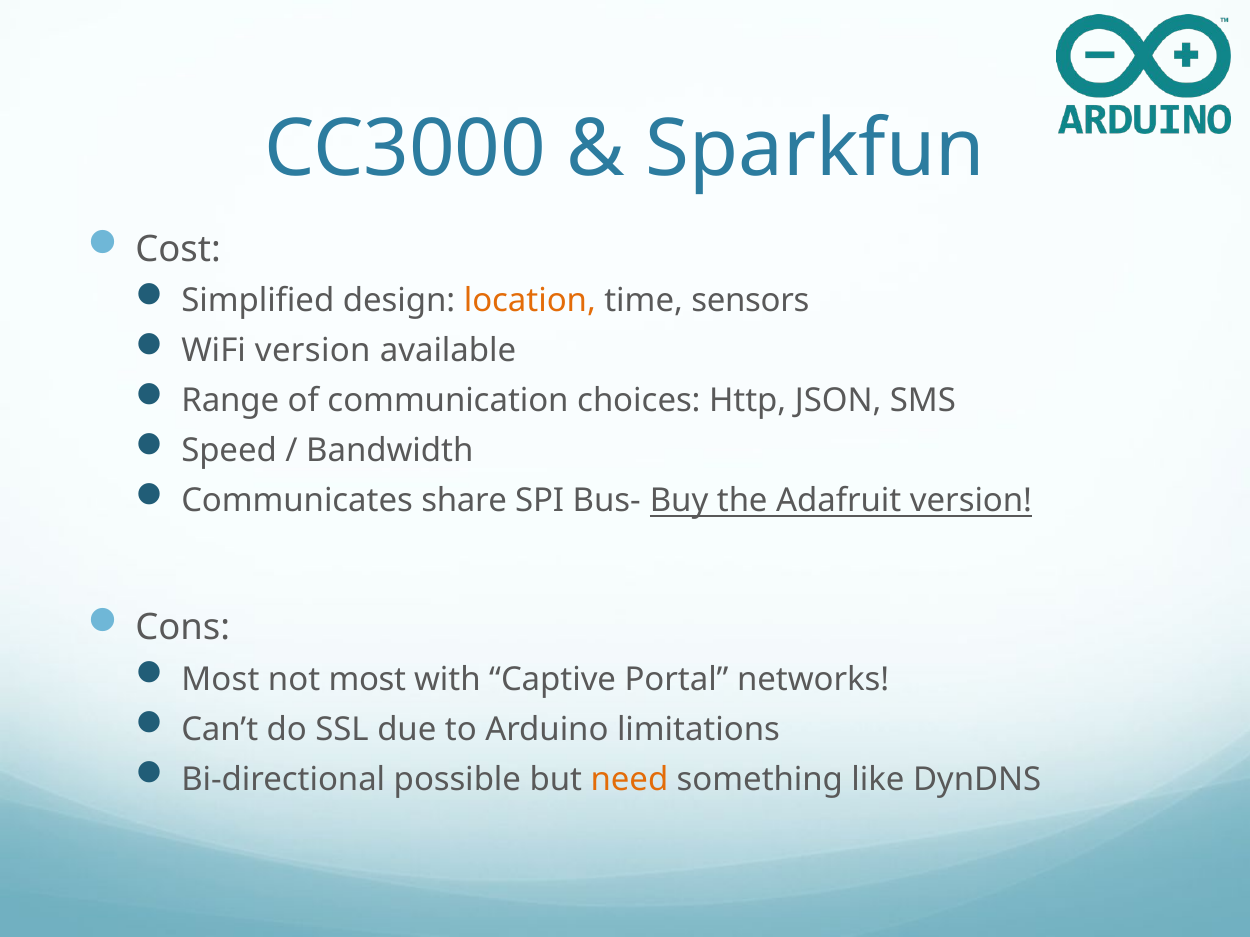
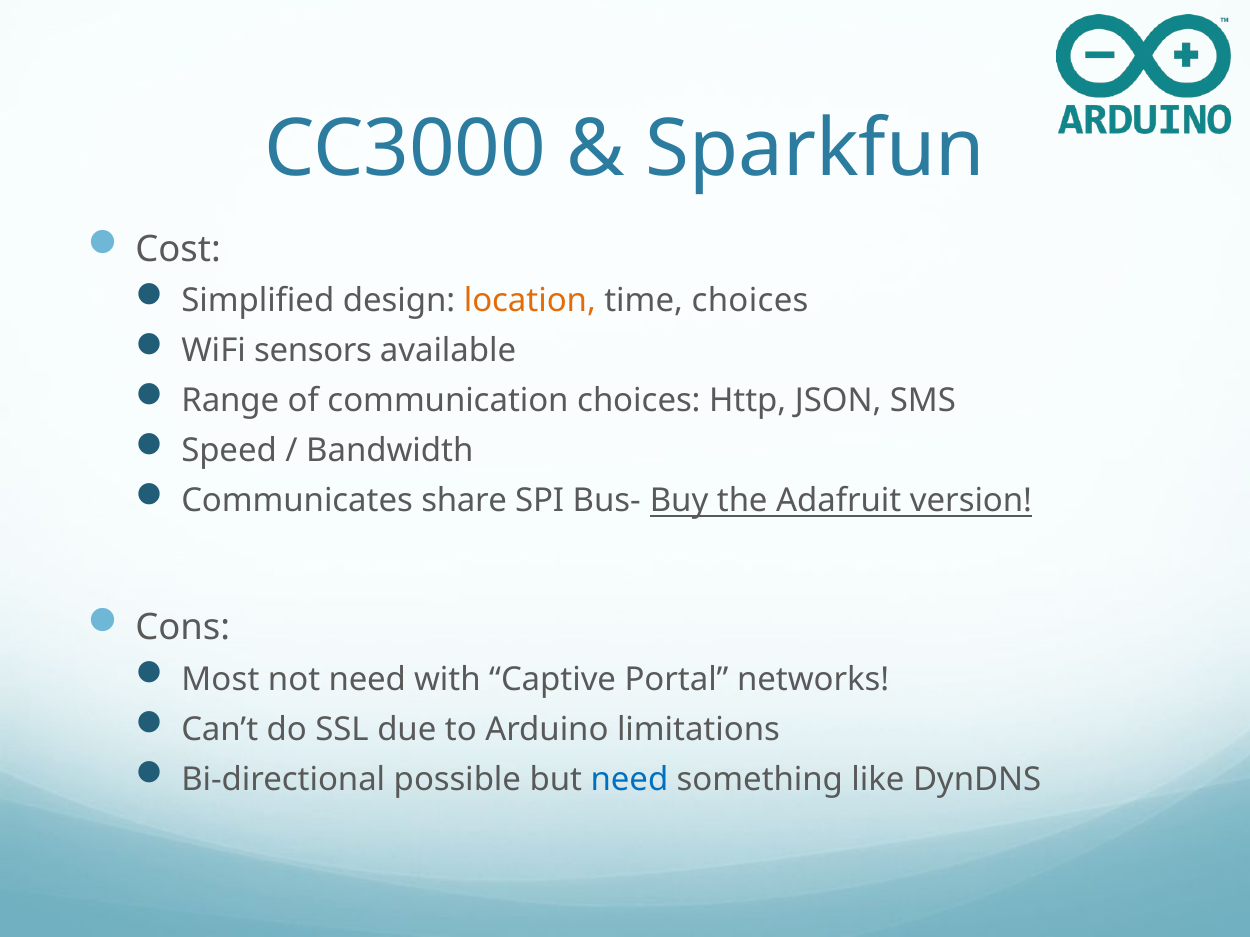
time sensors: sensors -> choices (750, 301)
WiFi version: version -> sensors (313, 351)
not most: most -> need (367, 680)
need colour: orange -> blue (629, 780)
